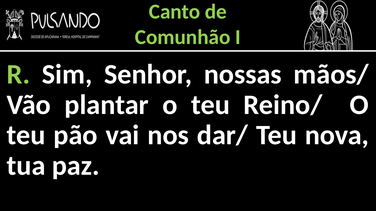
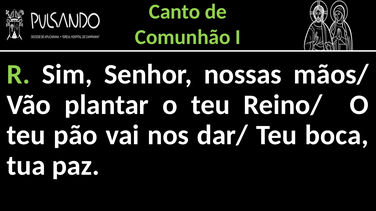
nova: nova -> boca (337, 135)
